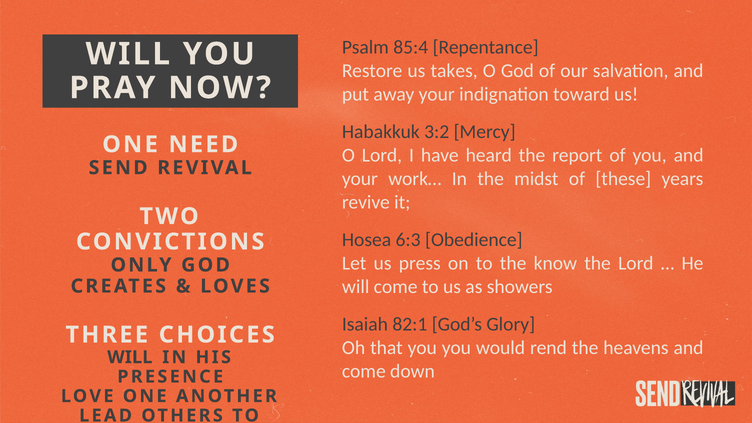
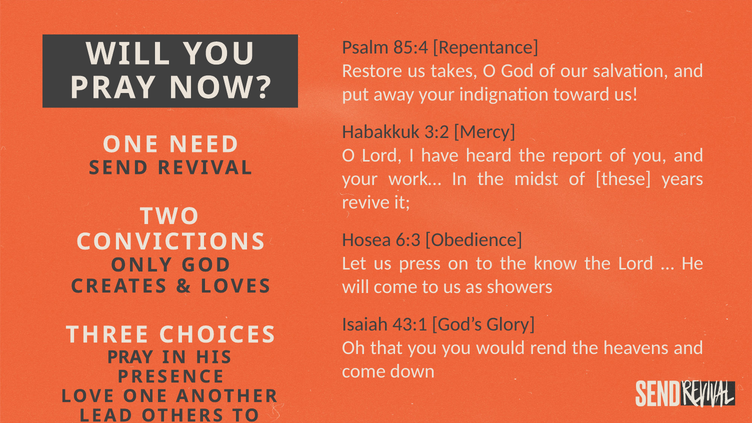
82:1: 82:1 -> 43:1 (410, 324)
WILL: WILL -> PRAY (130, 357)
